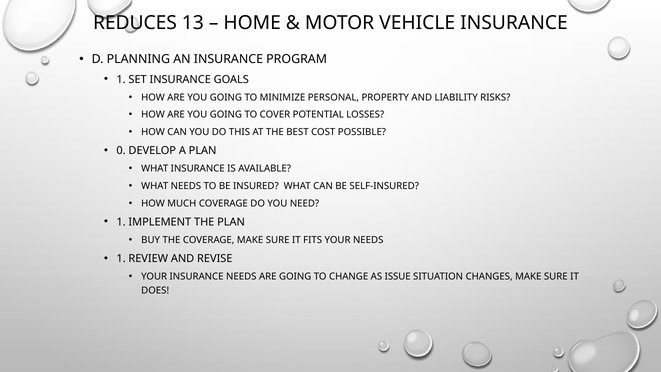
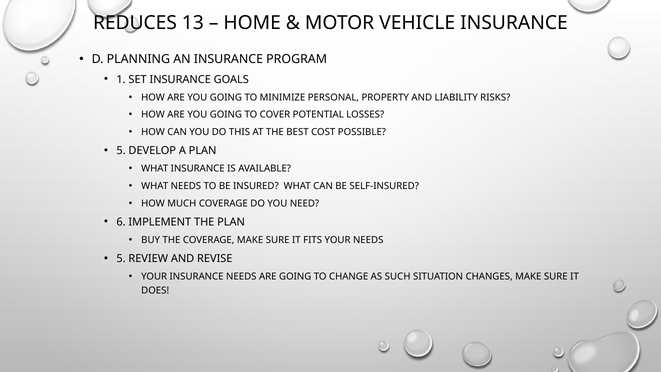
0: 0 -> 5 (121, 151)
1: 1 -> 6 (121, 222)
1: 1 -> 5 (121, 258)
ISSUE: ISSUE -> SUCH (398, 277)
